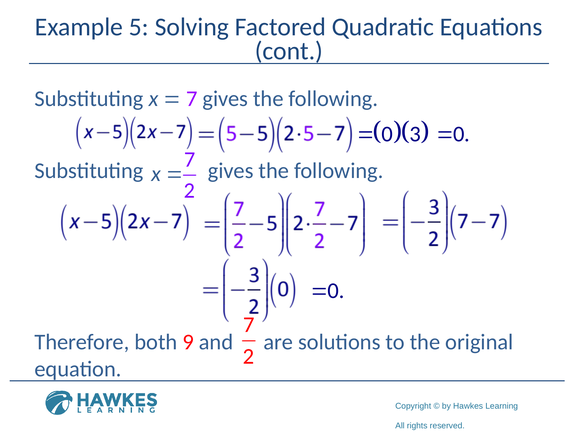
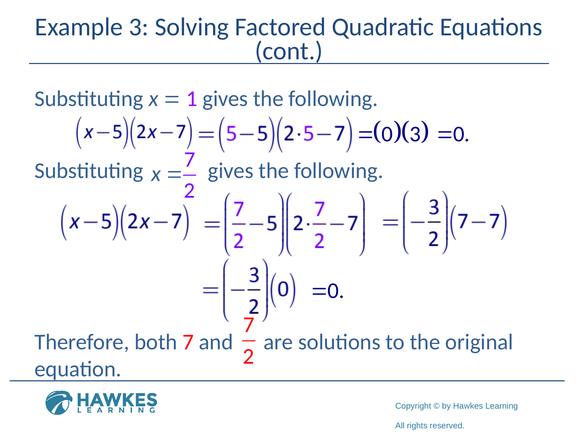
Example 5: 5 -> 3 (139, 27)
7: 7 -> 1 (192, 99)
both 9: 9 -> 7 (188, 342)
